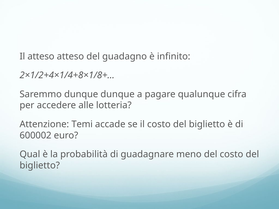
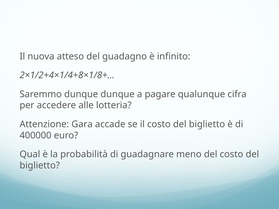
Il atteso: atteso -> nuova (41, 56)
Temi: Temi -> Gara (82, 124)
600002: 600002 -> 400000 (36, 136)
